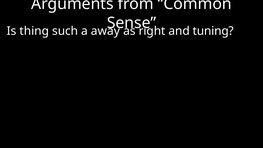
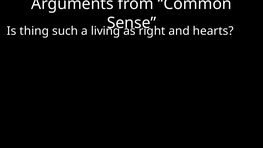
away: away -> living (106, 31)
tuning: tuning -> hearts (213, 31)
